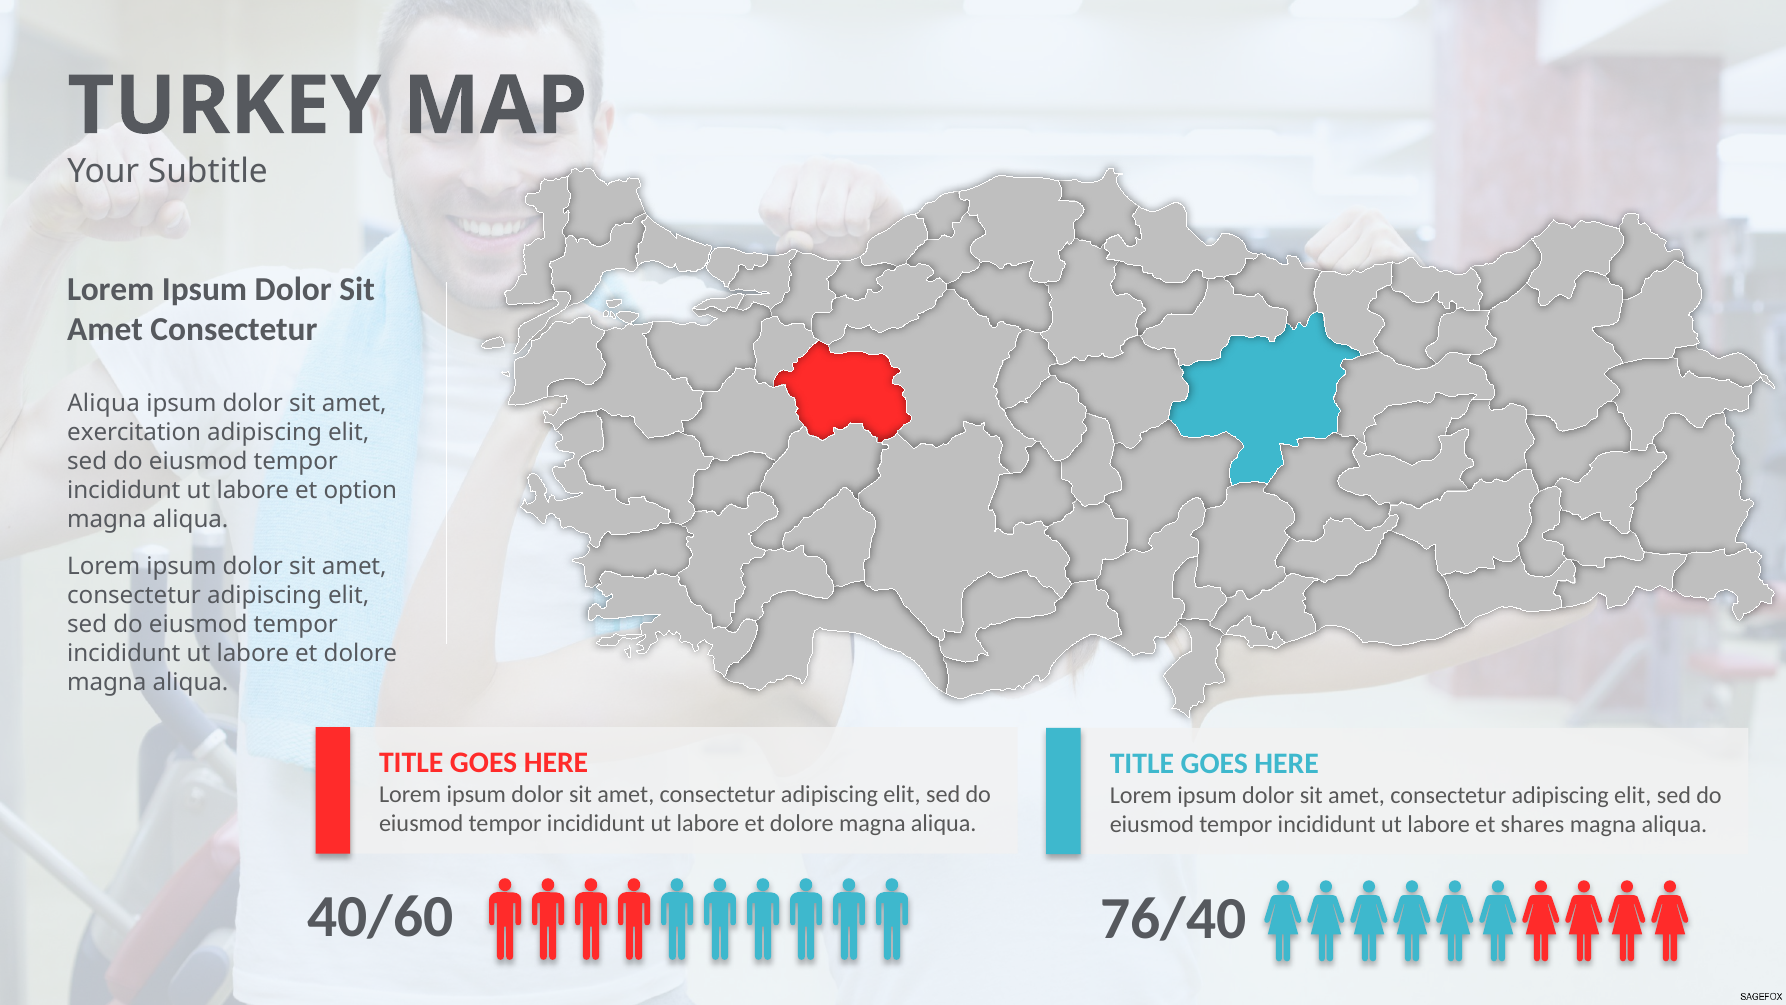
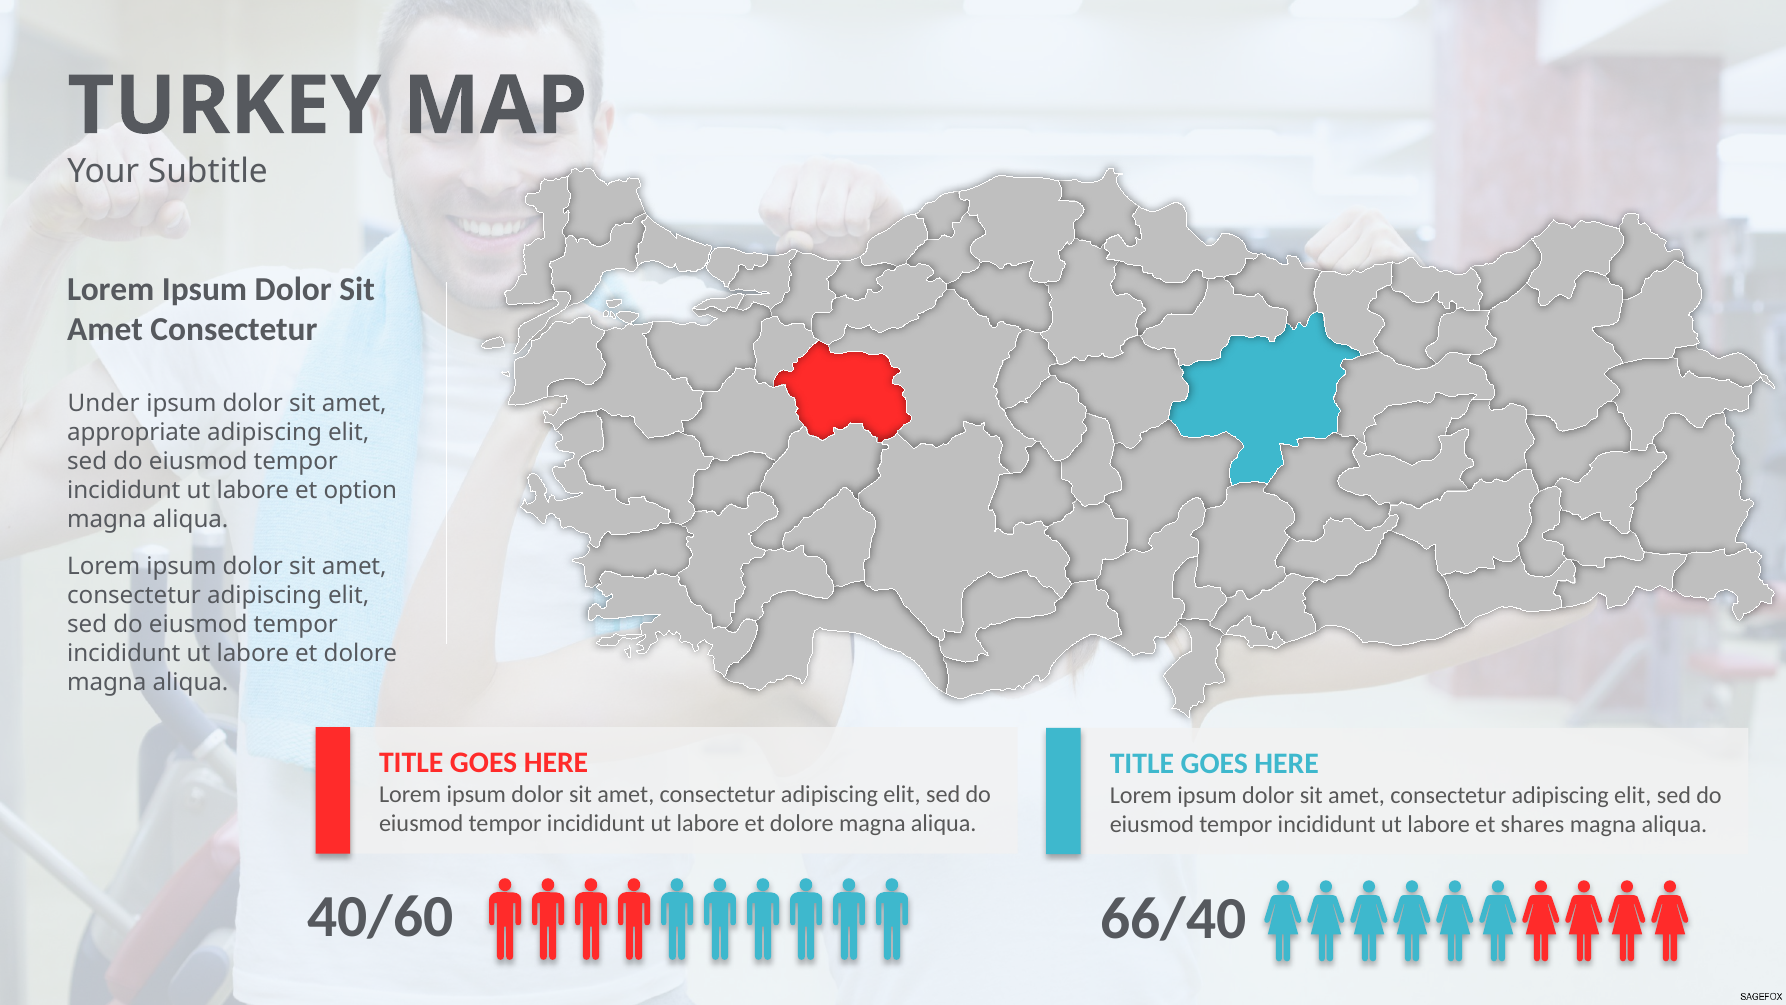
Aliqua: Aliqua -> Under (104, 403)
exercitation: exercitation -> appropriate (134, 432)
76/40: 76/40 -> 66/40 (1174, 918)
